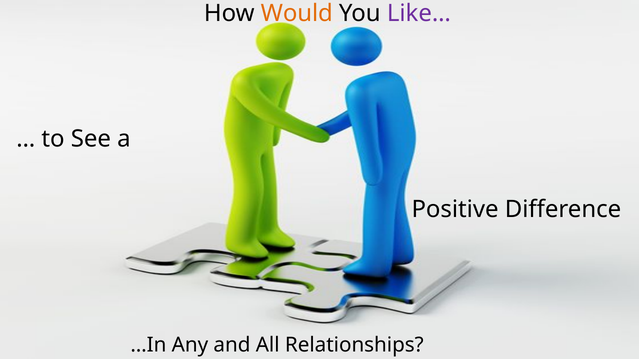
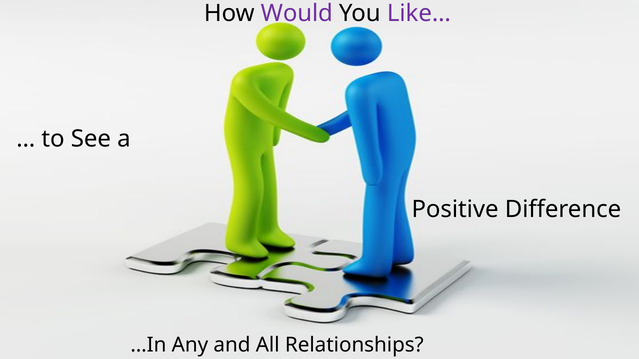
Would colour: orange -> purple (297, 13)
